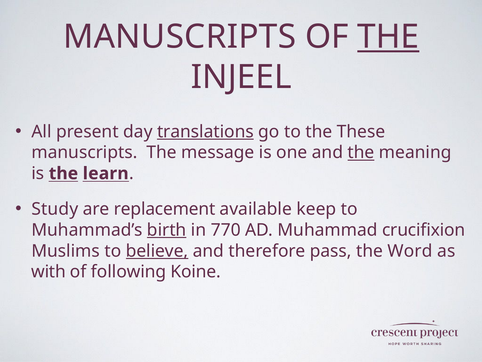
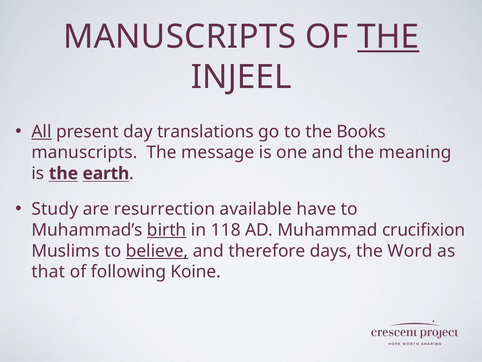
All underline: none -> present (42, 131)
translations underline: present -> none (205, 131)
These: These -> Books (361, 131)
the underline: present -> none (361, 152)
learn: learn -> earth (106, 173)
replacement: replacement -> resurrection (165, 209)
keep: keep -> have (316, 209)
770: 770 -> 118 (226, 230)
pass: pass -> days (331, 251)
with: with -> that (48, 271)
